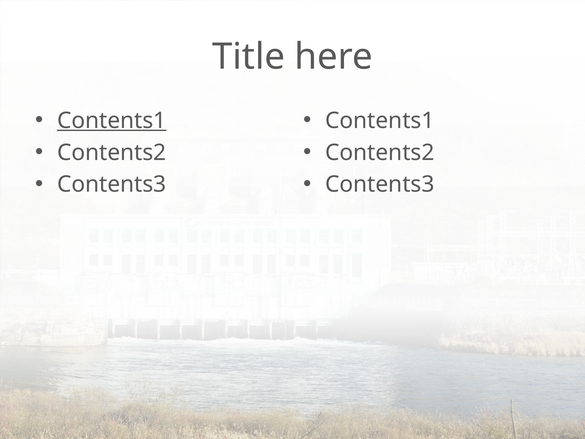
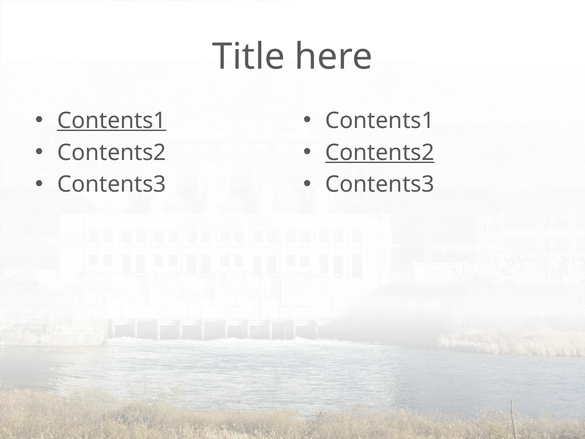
Contents2 underline: none -> present (380, 152)
